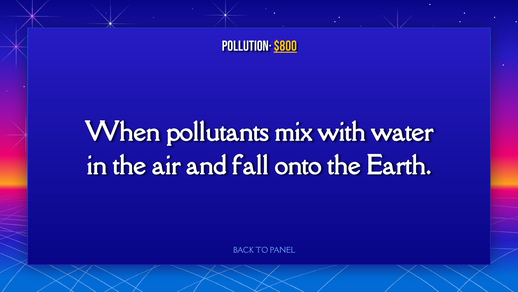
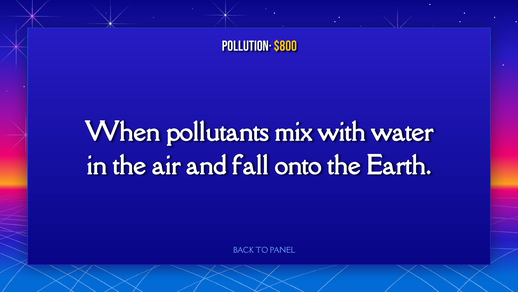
$800 underline: present -> none (285, 46)
